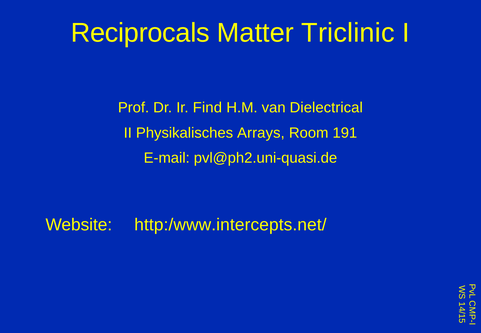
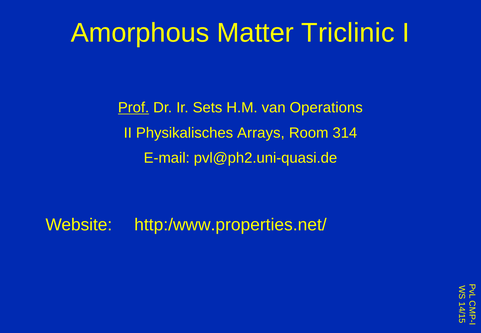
Reciprocals: Reciprocals -> Amorphous (140, 33)
Prof underline: none -> present (134, 108)
Find: Find -> Sets (207, 108)
Dielectrical: Dielectrical -> Operations (326, 108)
191: 191 -> 314 (345, 133)
http:/www.intercepts.net/: http:/www.intercepts.net/ -> http:/www.properties.net/ (230, 225)
